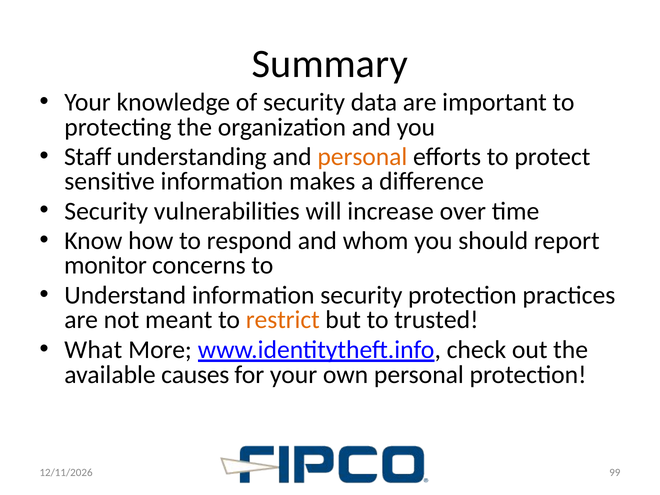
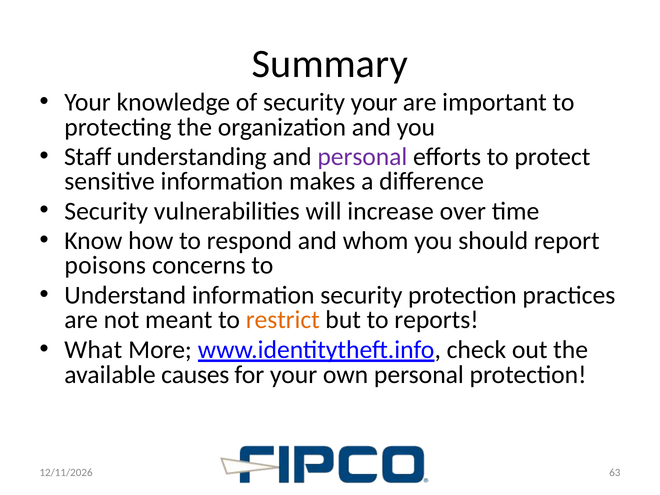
security data: data -> your (374, 103)
personal colour: orange -> purple (362, 157)
monitor: monitor -> poisons (105, 265)
trusted: trusted -> reports (436, 320)
99: 99 -> 63 (615, 473)
